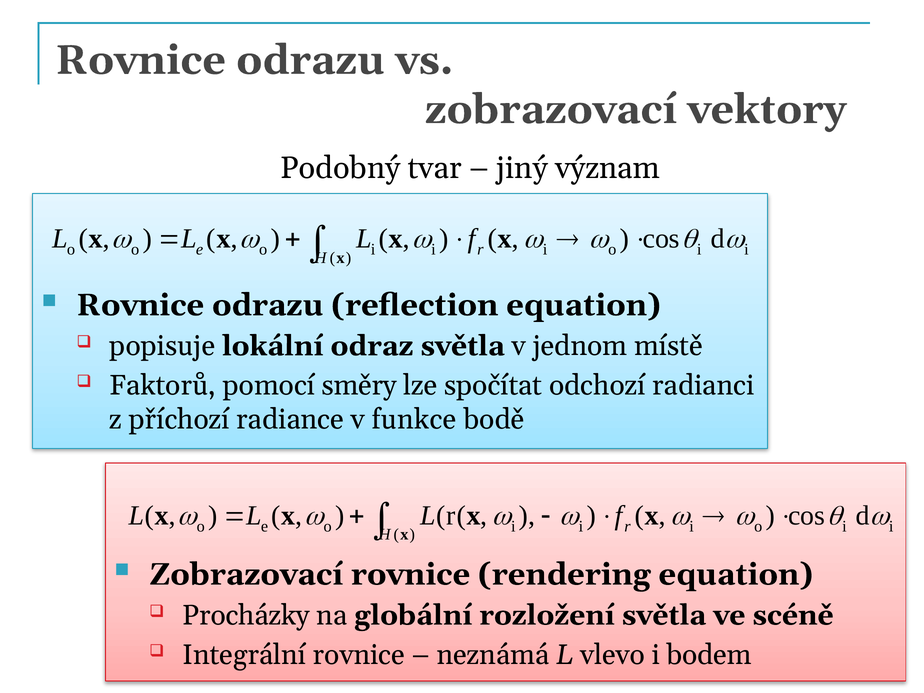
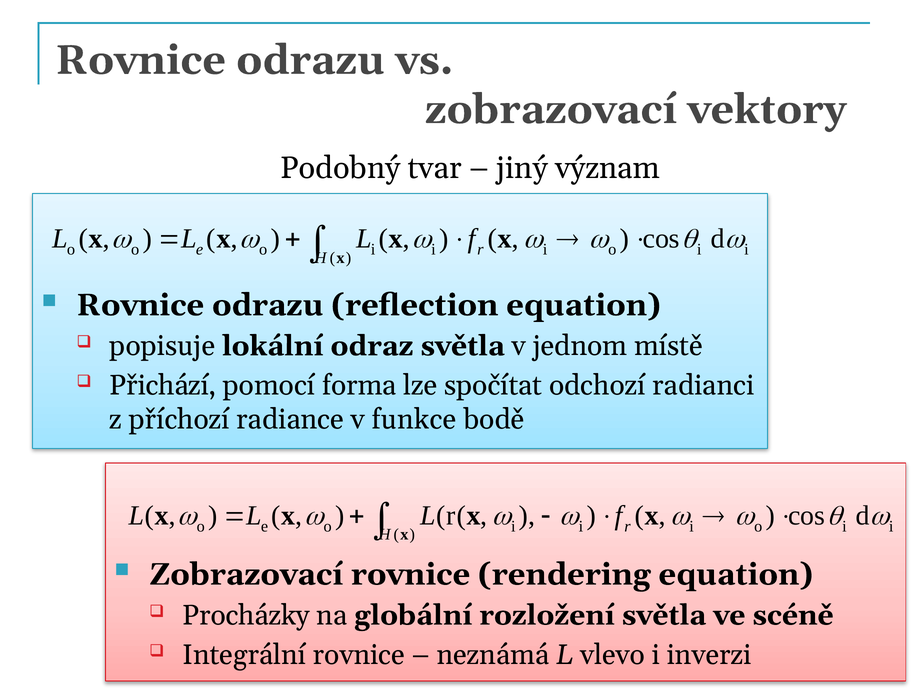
Faktorů: Faktorů -> Přichází (163, 385)
směry: směry -> forma (359, 385)
bodem: bodem -> inverzi (709, 655)
